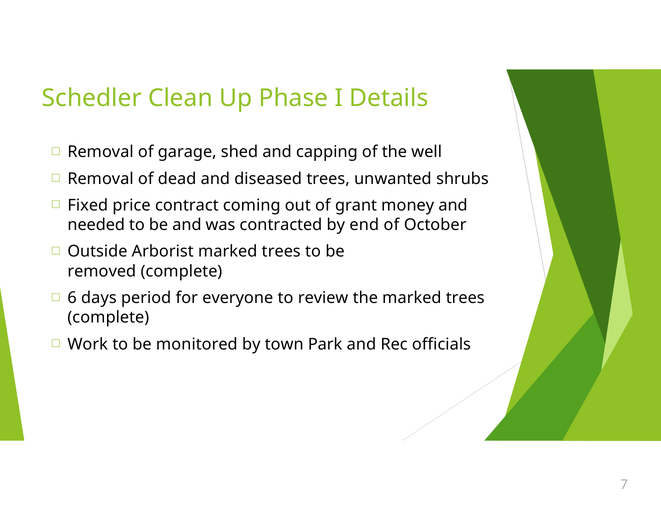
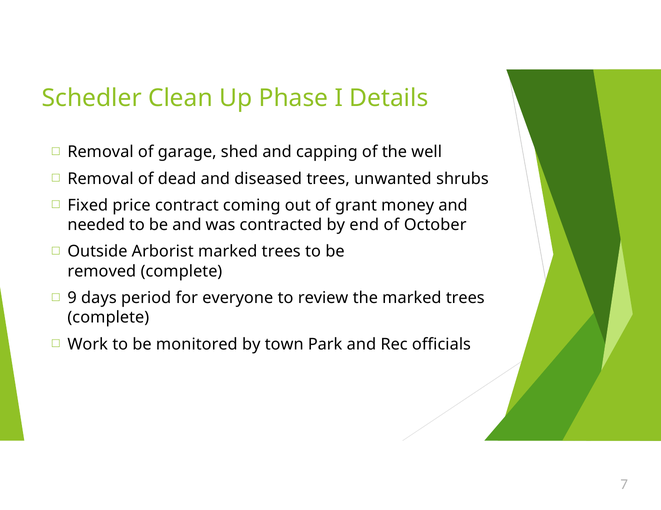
6: 6 -> 9 (72, 298)
